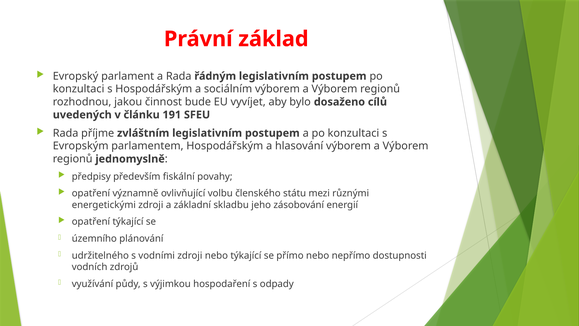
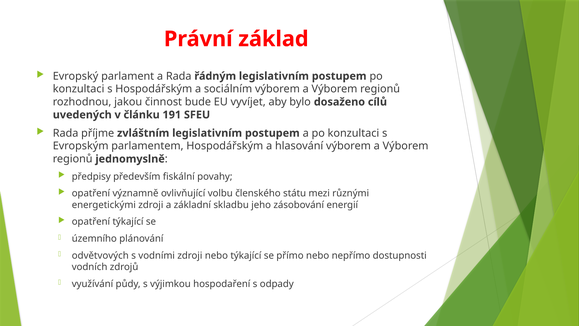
udržitelného: udržitelného -> odvětvových (100, 255)
